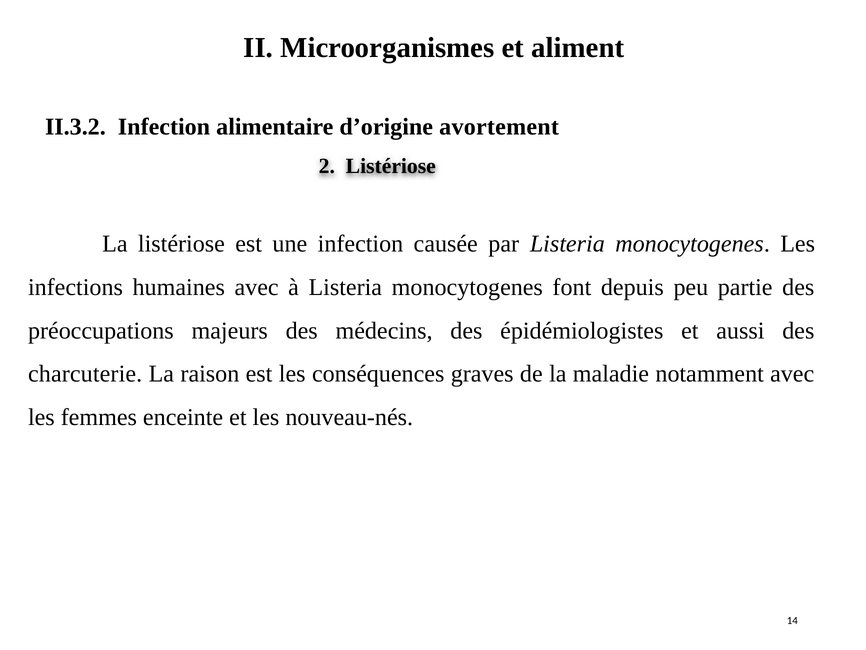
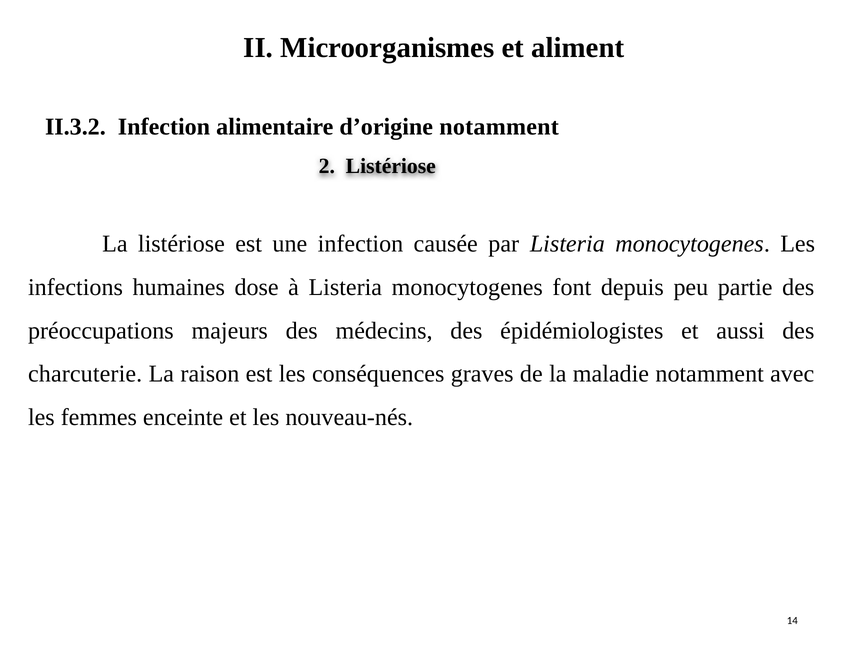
d’origine avortement: avortement -> notamment (499, 127)
humaines avec: avec -> dose (257, 287)
